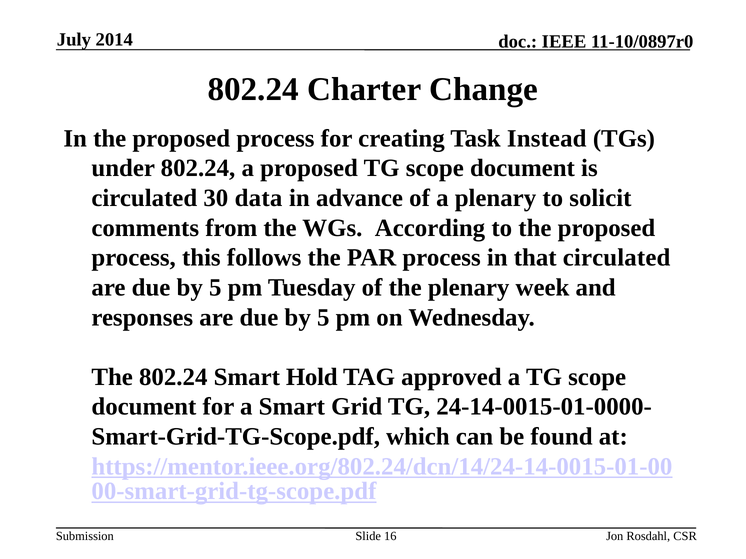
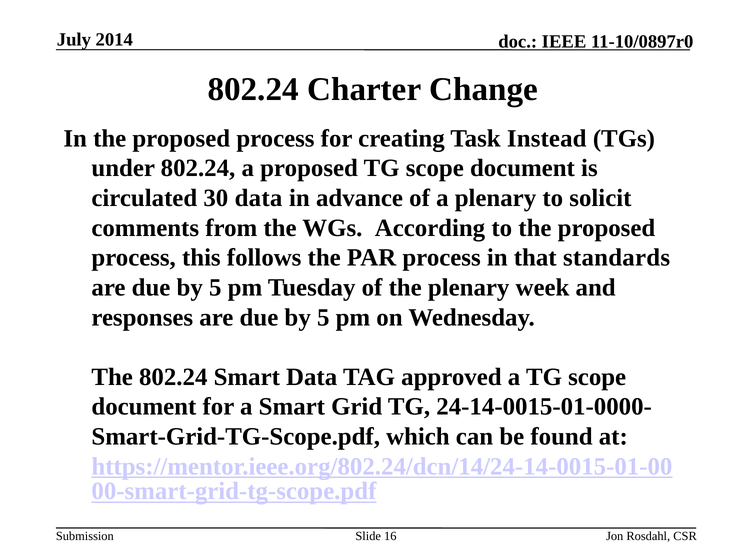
that circulated: circulated -> standards (617, 258)
Smart Hold: Hold -> Data (312, 377)
